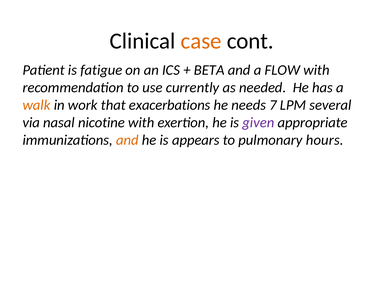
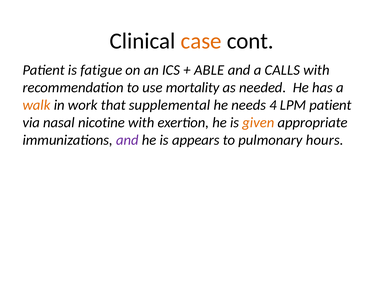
BETA: BETA -> ABLE (209, 70)
FLOW: FLOW -> CALLS (282, 70)
currently: currently -> mortality (193, 87)
exacerbations: exacerbations -> supplemental (170, 105)
7: 7 -> 4 (273, 105)
LPM several: several -> patient (330, 105)
given colour: purple -> orange (258, 122)
and colour: orange -> purple (127, 140)
